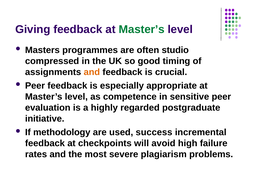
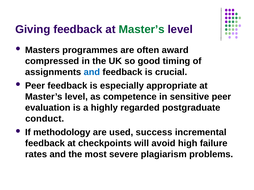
studio: studio -> award (175, 50)
and colour: orange -> blue (92, 72)
initiative: initiative -> conduct (45, 119)
